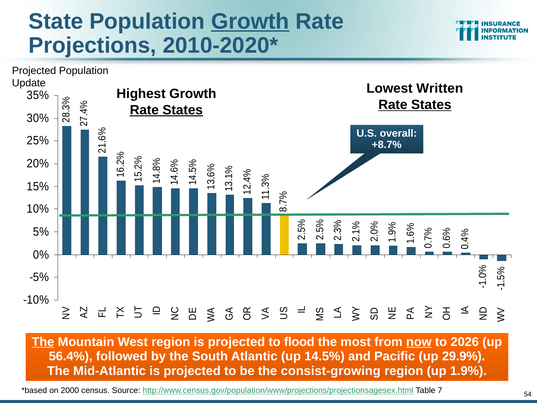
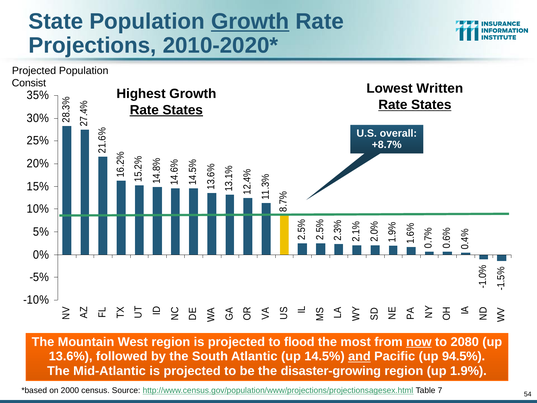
Update: Update -> Consist (29, 83)
The underline: present -> none (43, 342)
2026: 2026 -> 2080 (465, 342)
56.4%: 56.4% -> 13.6% (71, 356)
and underline: none -> present (359, 356)
29.9%: 29.9% -> 94.5% (464, 356)
consist-growing: consist-growing -> disaster-growing (331, 371)
